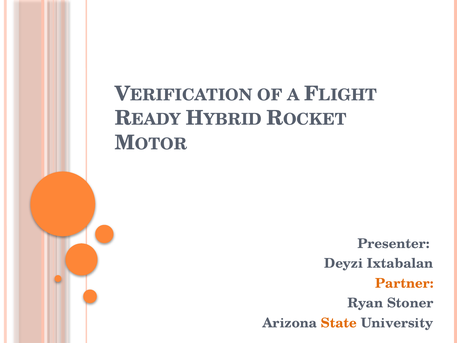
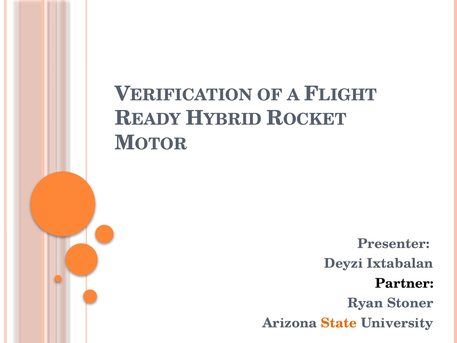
Partner colour: orange -> black (404, 283)
